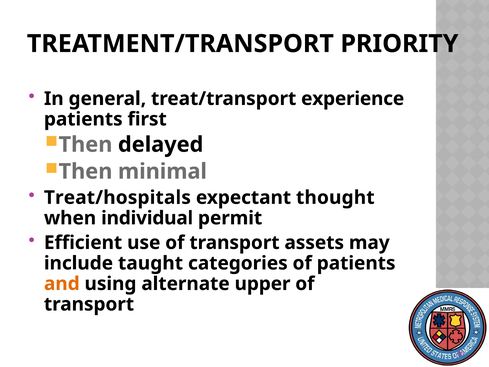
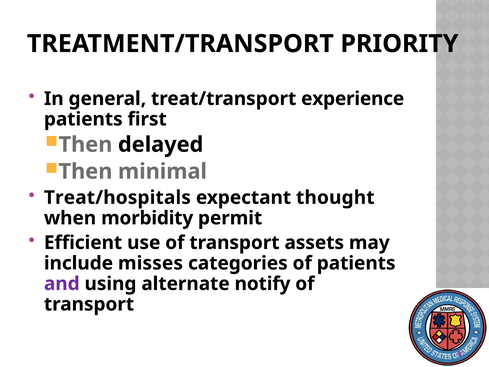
individual: individual -> morbidity (147, 218)
taught: taught -> misses (150, 263)
and colour: orange -> purple (62, 284)
upper: upper -> notify (263, 284)
